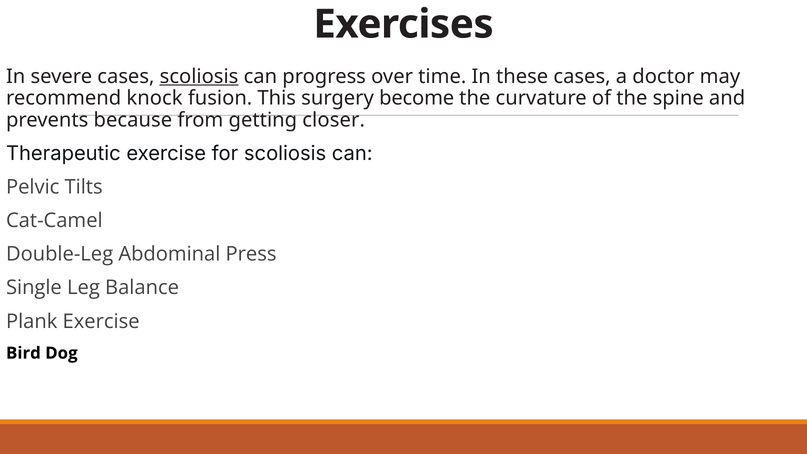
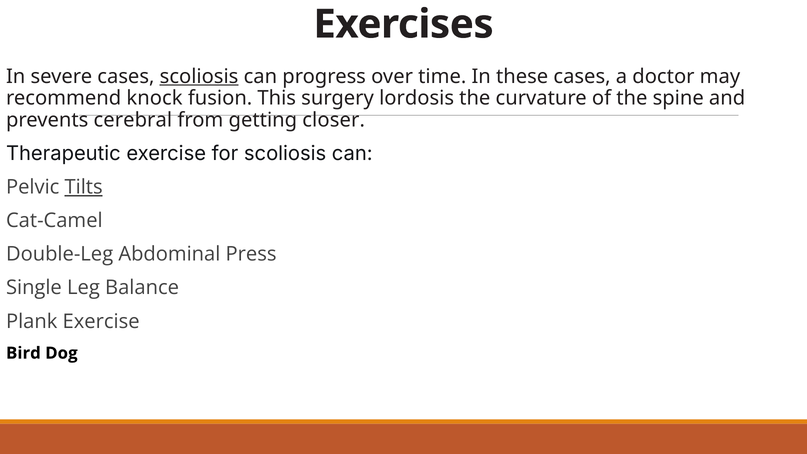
become: become -> lordosis (417, 98)
because: because -> cerebral (133, 120)
Tilts underline: none -> present (84, 187)
